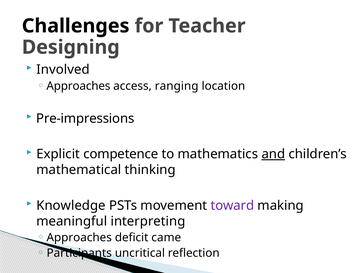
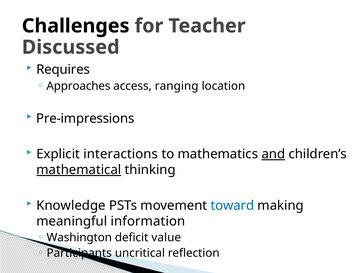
Designing: Designing -> Discussed (71, 47)
Involved: Involved -> Requires (63, 70)
competence: competence -> interactions (121, 154)
mathematical underline: none -> present (79, 170)
toward colour: purple -> blue (232, 205)
interpreting: interpreting -> information (148, 221)
Approaches: Approaches -> Washington (79, 238)
came: came -> value (166, 238)
